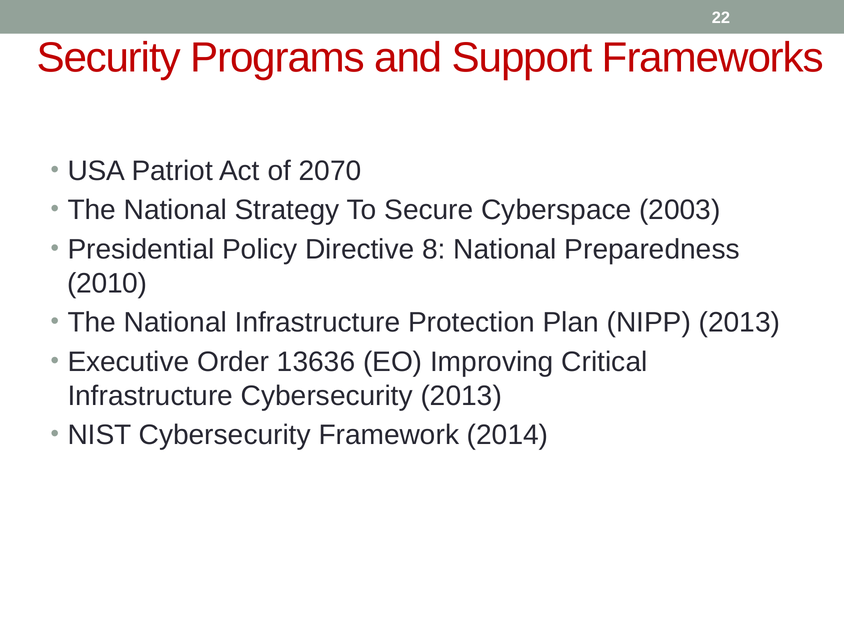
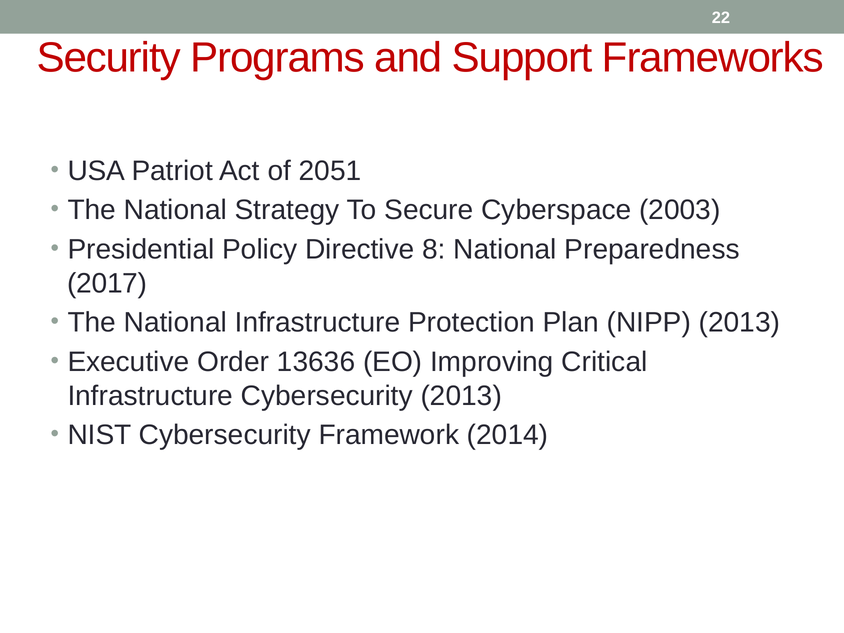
2070: 2070 -> 2051 (330, 171)
2010: 2010 -> 2017 (107, 283)
